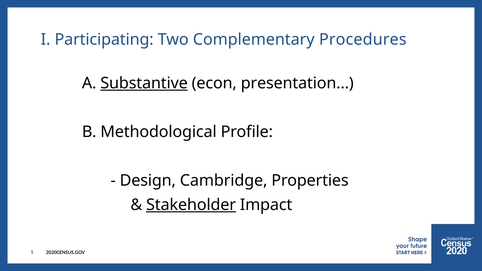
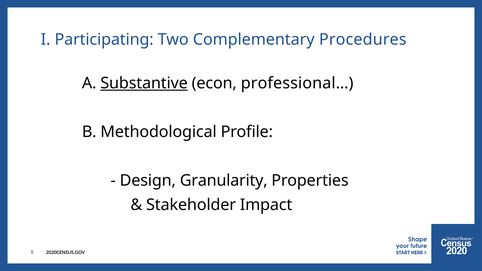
presentation…: presentation… -> professional… (297, 83)
Cambridge: Cambridge -> Granularity (224, 181)
Stakeholder underline: present -> none (191, 205)
